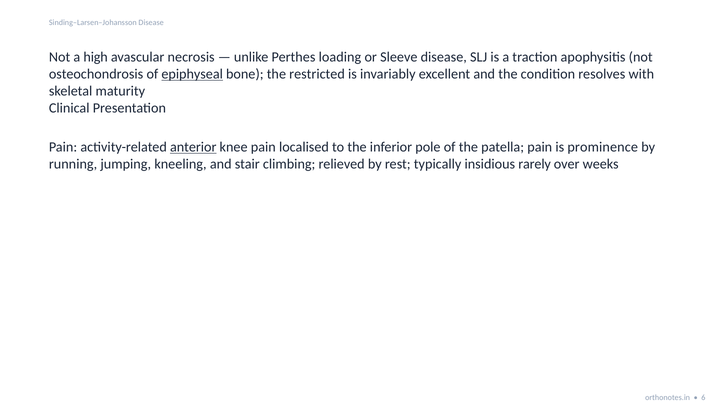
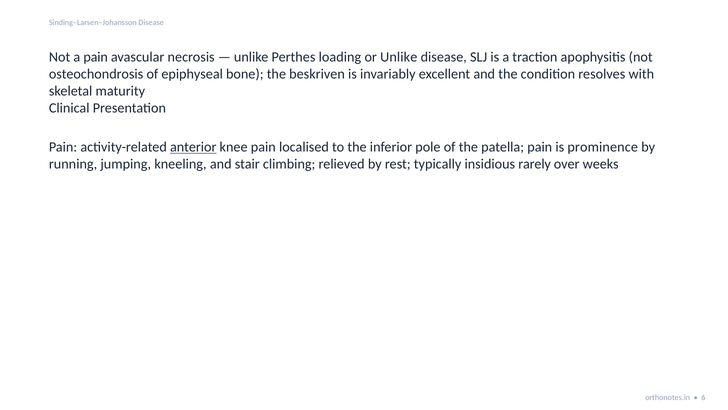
a high: high -> pain (96, 57)
or Sleeve: Sleeve -> Unlike (399, 57)
epiphyseal underline: present -> none (192, 74)
restricted: restricted -> beskriven (317, 74)
